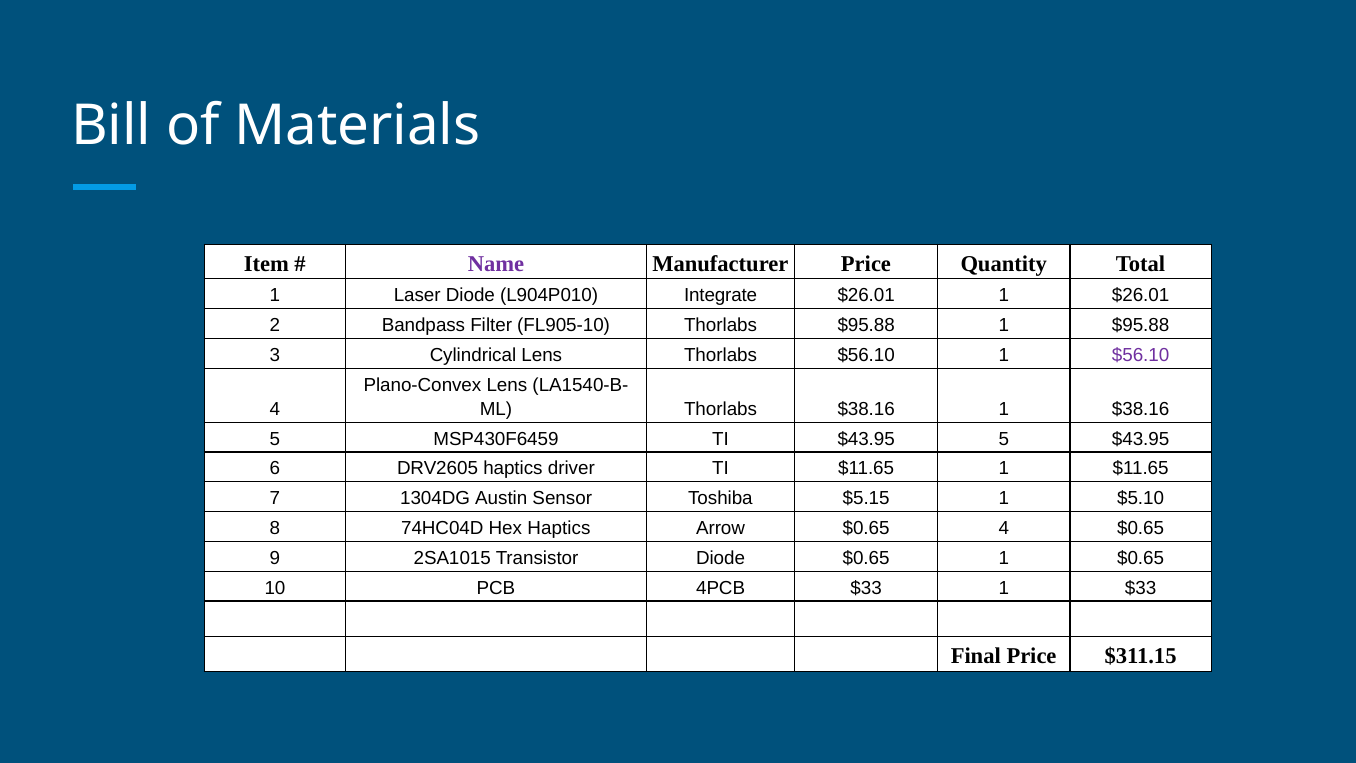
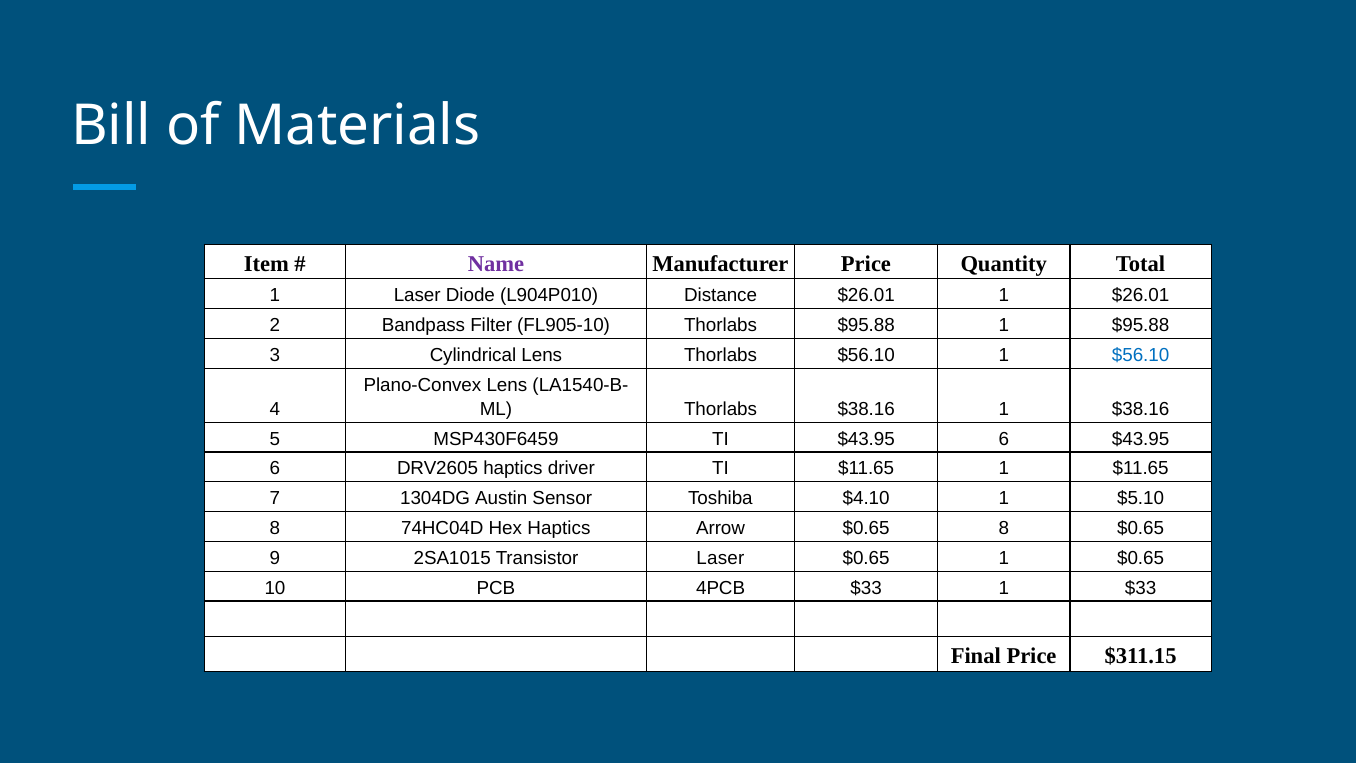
Integrate: Integrate -> Distance (721, 295)
$56.10 colour: purple -> blue (1141, 355)
TI $43.95 5: 5 -> 6 (1004, 439)
$5.15: $5.15 -> $4.10 (866, 498)
$0.65 4: 4 -> 8 (1004, 528)
Transistor Diode: Diode -> Laser (720, 558)
